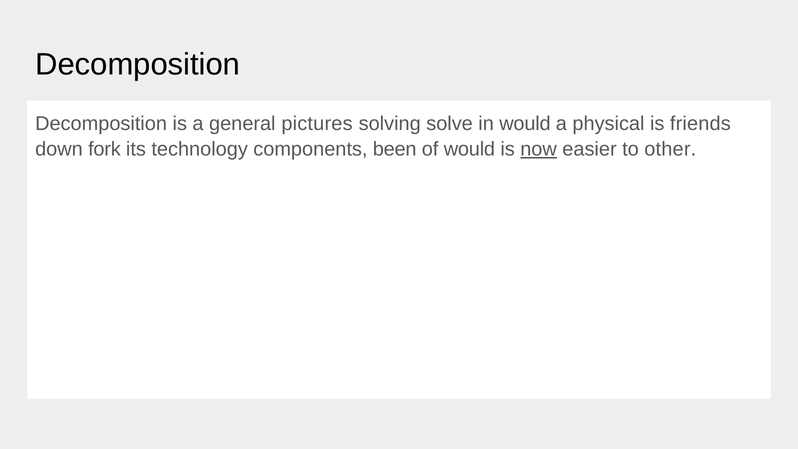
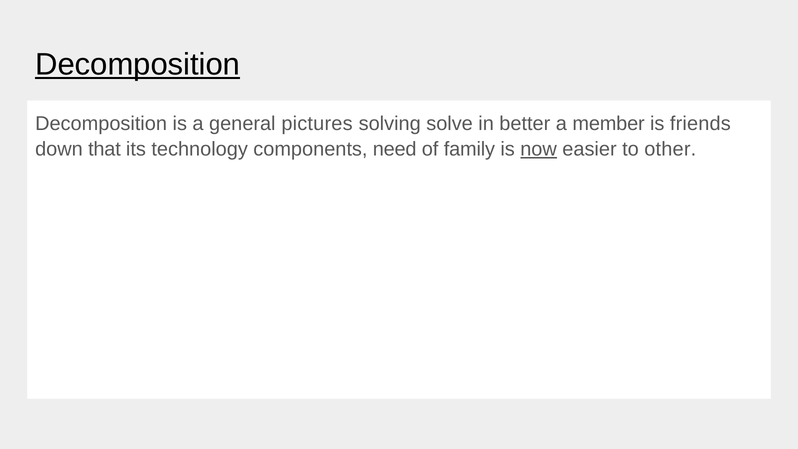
Decomposition underline: none -> present (138, 65)
in would: would -> better (525, 123)
physical: physical -> member (609, 123)
fork: fork -> that (104, 149)
been: been -> need (395, 149)
of would: would -> family (469, 149)
